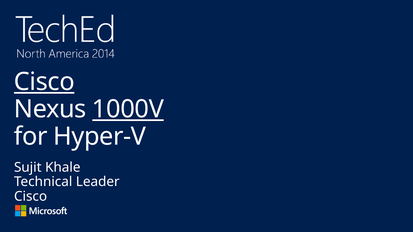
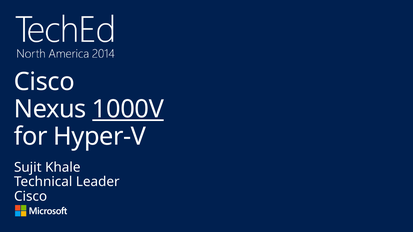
Cisco underline: present -> none (44, 82)
